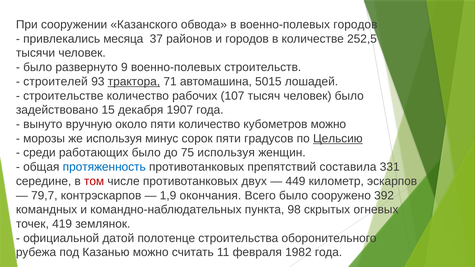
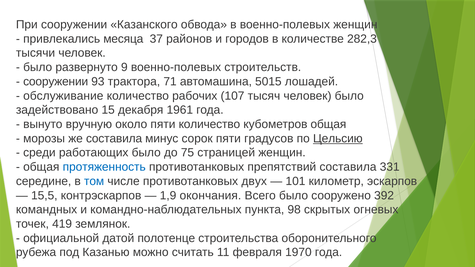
военно-полевых городов: городов -> женщин (355, 25)
252,5: 252,5 -> 282,3 (362, 39)
строителей: строителей -> сооружении (56, 82)
трактора underline: present -> none (134, 82)
строительстве: строительстве -> обслуживание (63, 96)
1907: 1907 -> 1961 (180, 110)
кубометров можно: можно -> общая (328, 124)
же используя: используя -> составила (114, 139)
75 используя: используя -> страницей (226, 153)
том colour: red -> blue (94, 181)
449: 449 -> 101 (295, 181)
79,7: 79,7 -> 15,5 (44, 196)
1982: 1982 -> 1970 (298, 253)
